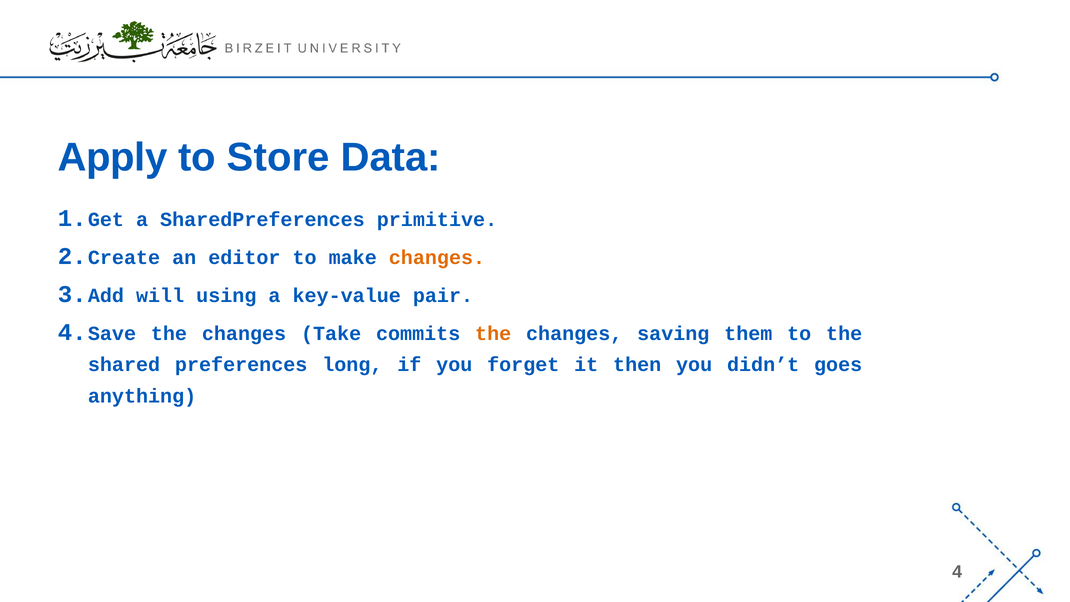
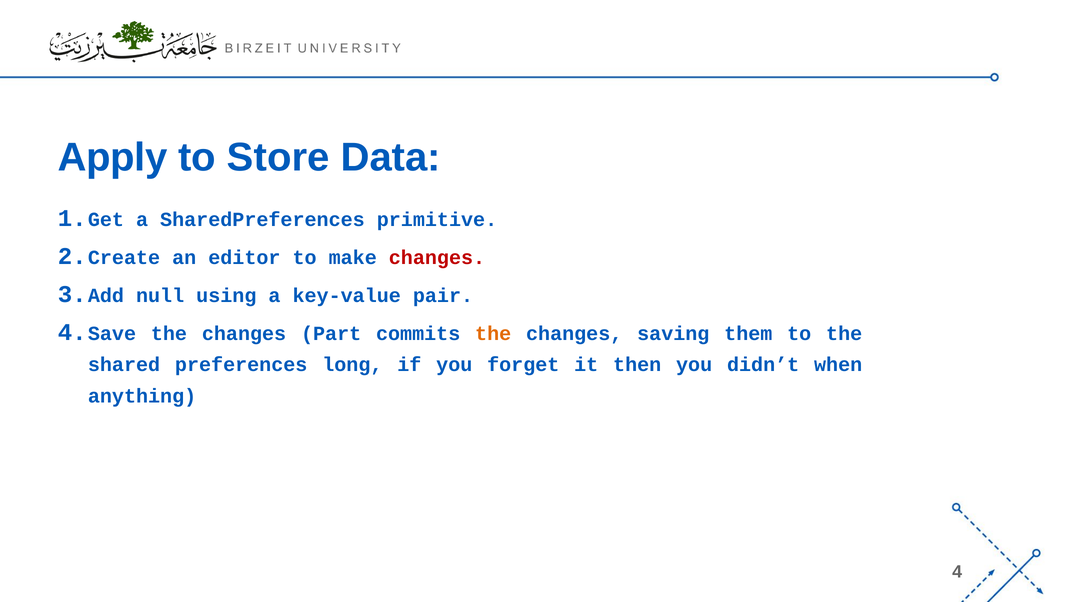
changes colour: orange -> red (437, 258)
will: will -> null (160, 296)
Take: Take -> Part (331, 333)
goes: goes -> when (838, 365)
